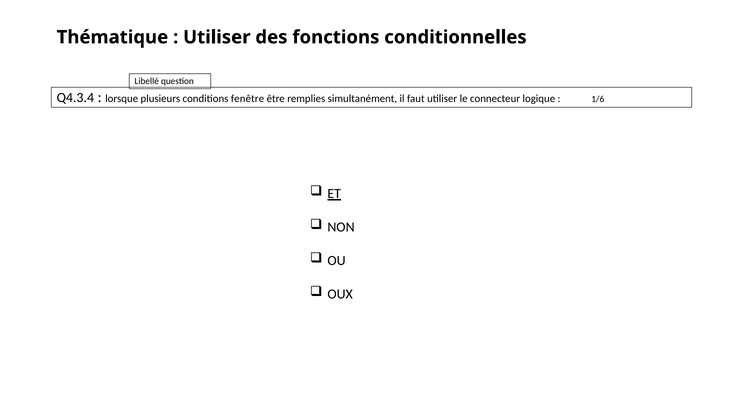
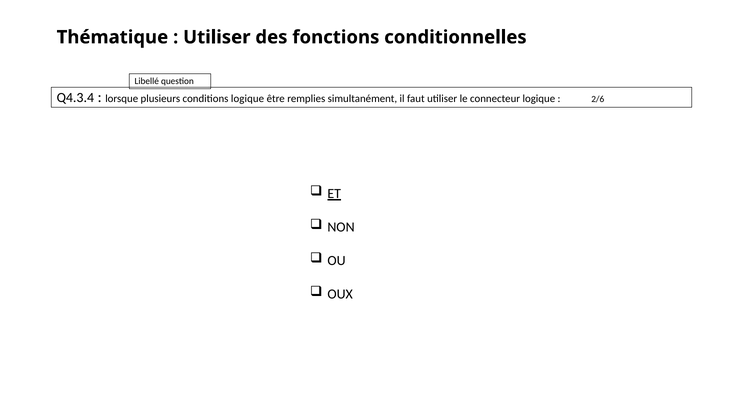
conditions fenêtre: fenêtre -> logique (248, 98)
1/6: 1/6 -> 2/6 (598, 99)
